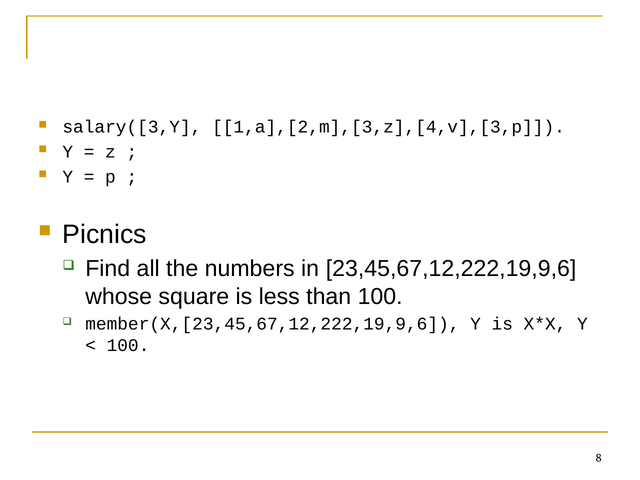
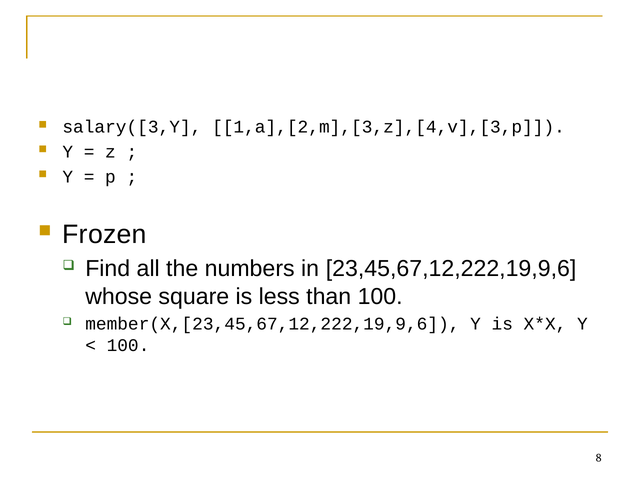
Picnics: Picnics -> Frozen (104, 234)
